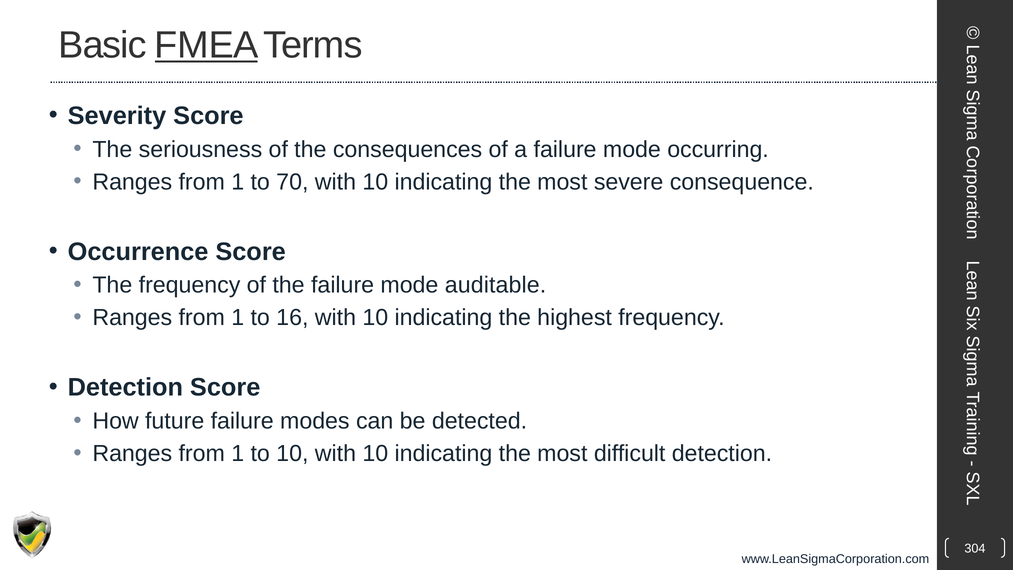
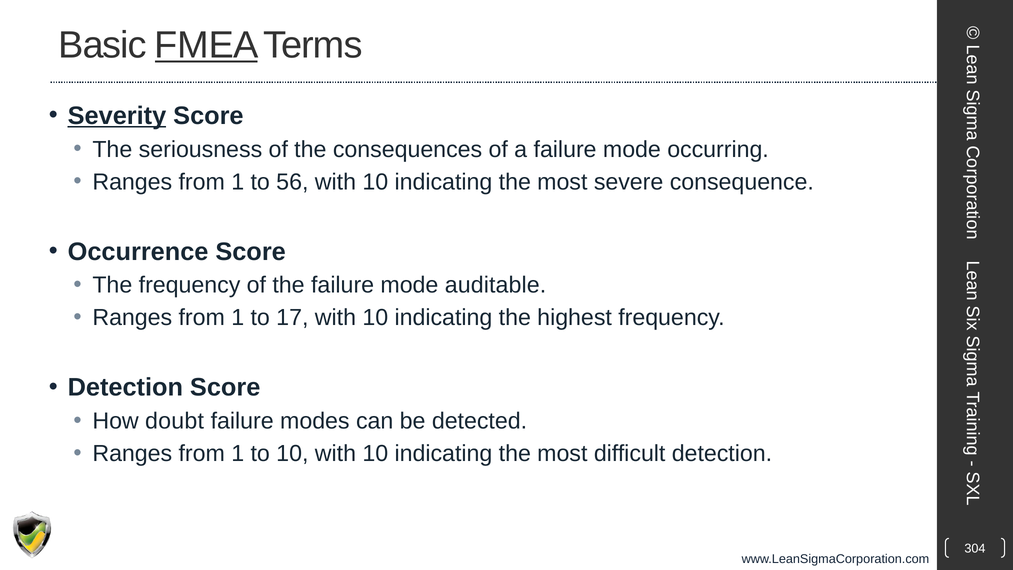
Severity underline: none -> present (117, 116)
70: 70 -> 56 (292, 182)
16: 16 -> 17 (292, 318)
future: future -> doubt (175, 421)
